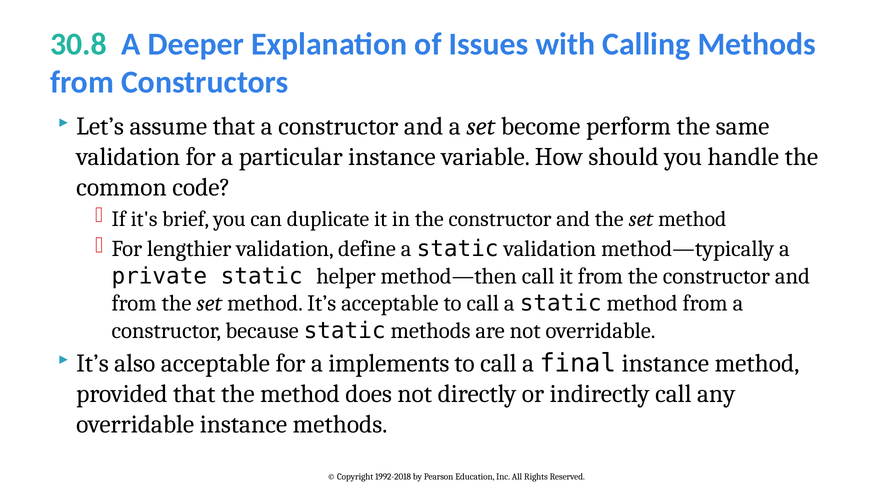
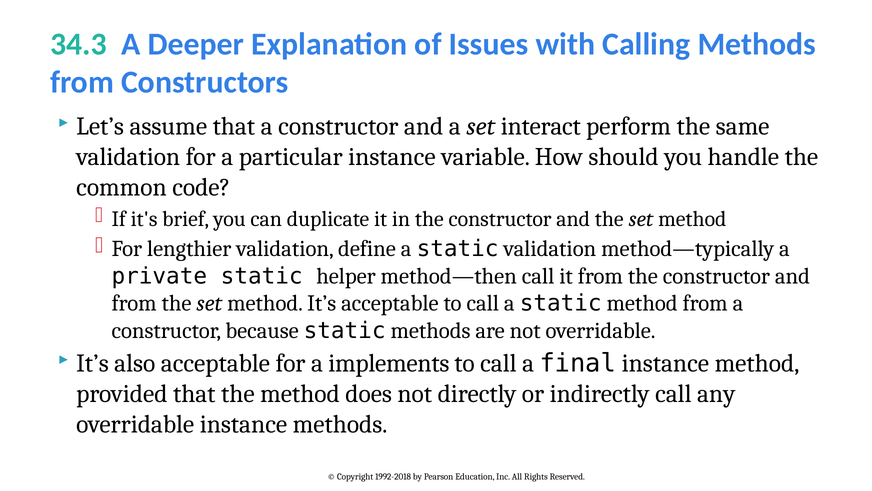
30.8: 30.8 -> 34.3 (78, 44)
become: become -> interact (541, 126)
